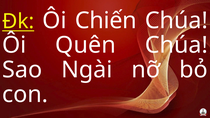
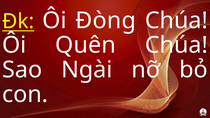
Chiến: Chiến -> Đòng (106, 21)
